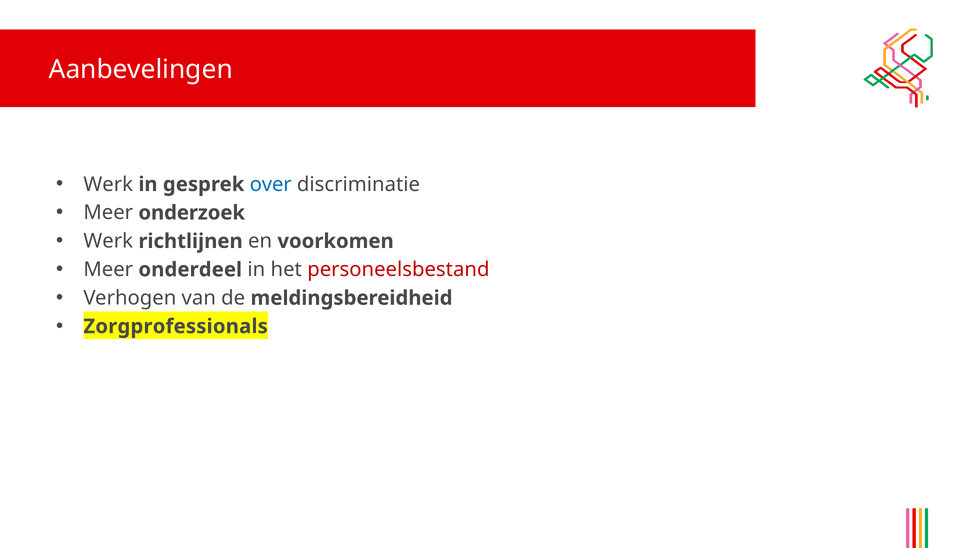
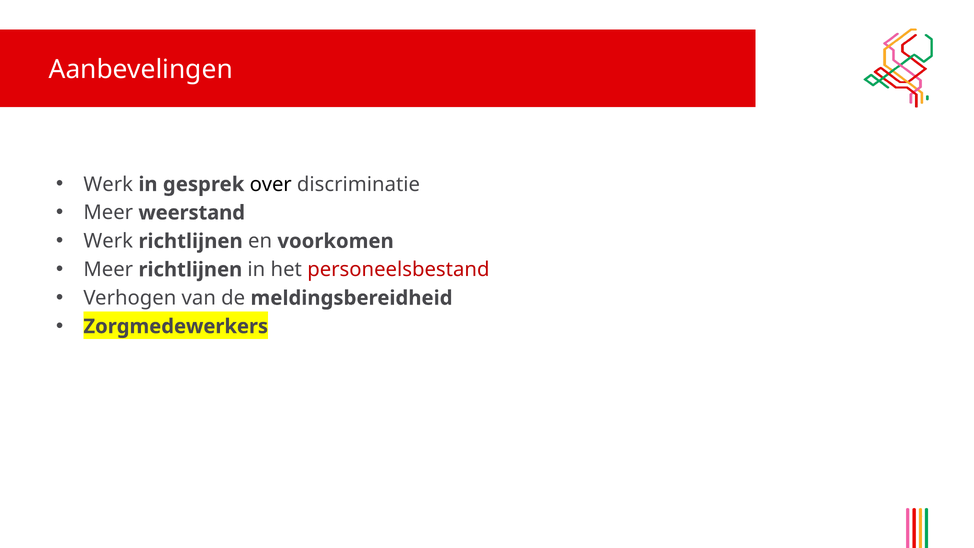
over colour: blue -> black (271, 184)
onderzoek: onderzoek -> weerstand (192, 213)
Meer onderdeel: onderdeel -> richtlijnen (190, 270)
Zorgprofessionals: Zorgprofessionals -> Zorgmedewerkers (176, 326)
